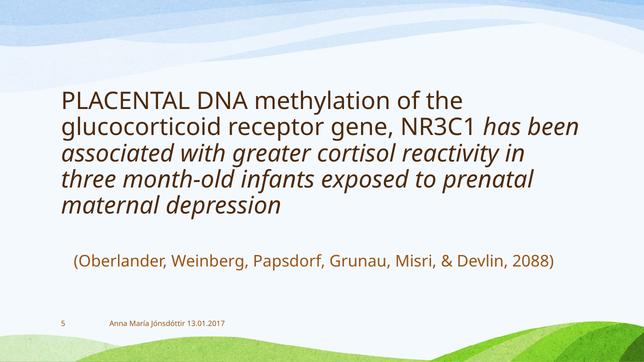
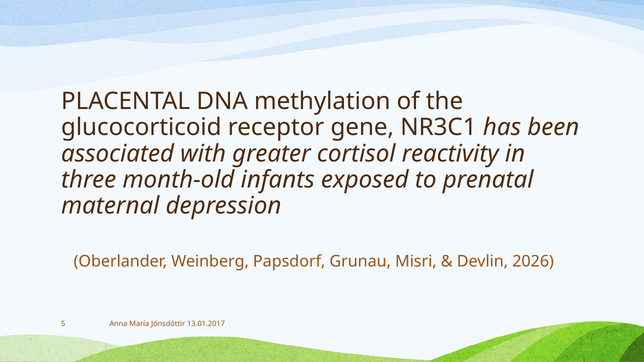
2088: 2088 -> 2026 (533, 261)
